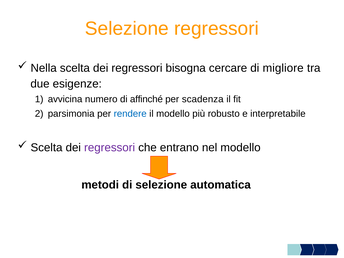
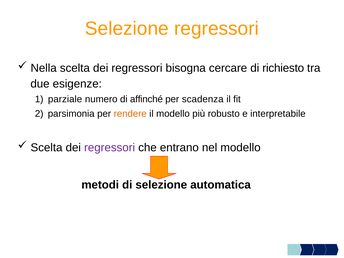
migliore: migliore -> richiesto (283, 68)
avvicina: avvicina -> parziale (65, 99)
rendere colour: blue -> orange (130, 114)
